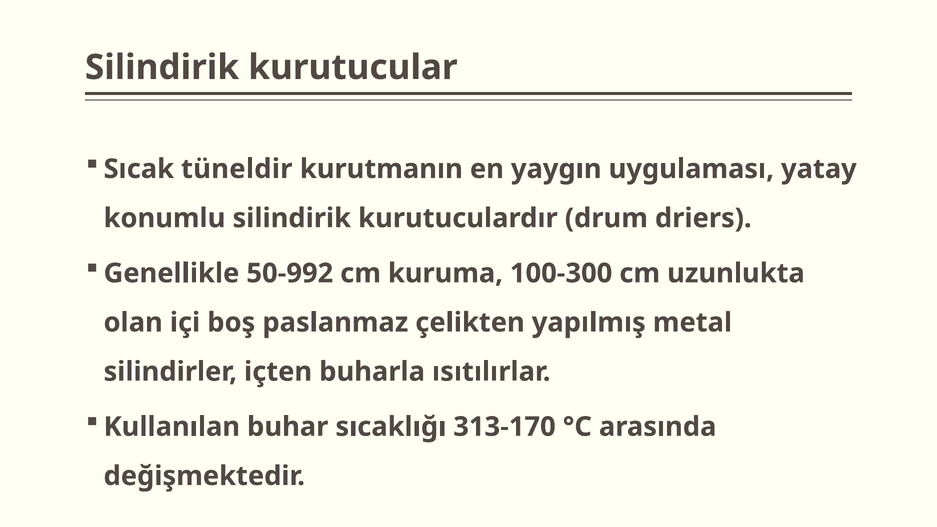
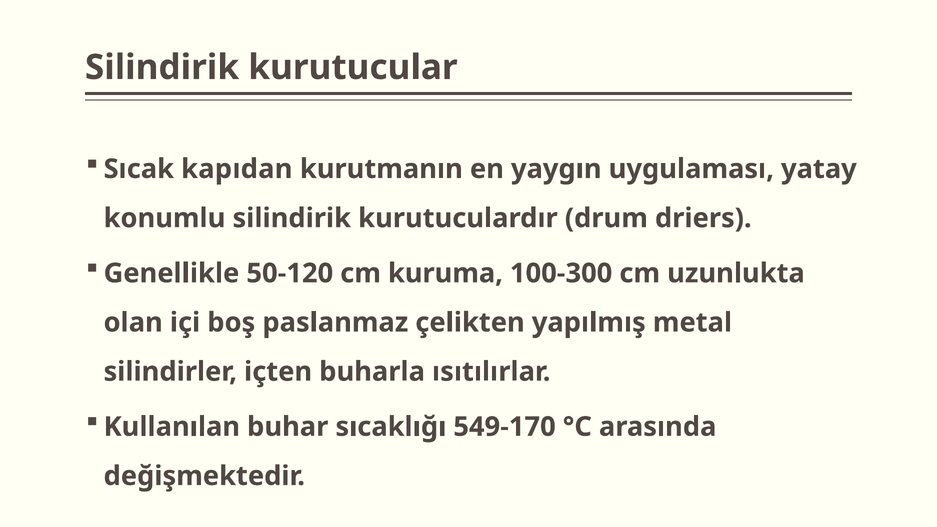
tüneldir: tüneldir -> kapıdan (237, 169)
50-992: 50-992 -> 50-120 (290, 273)
313-170: 313-170 -> 549-170 (505, 427)
